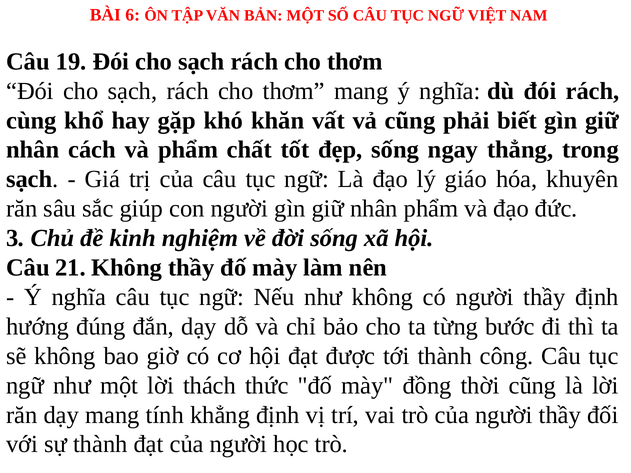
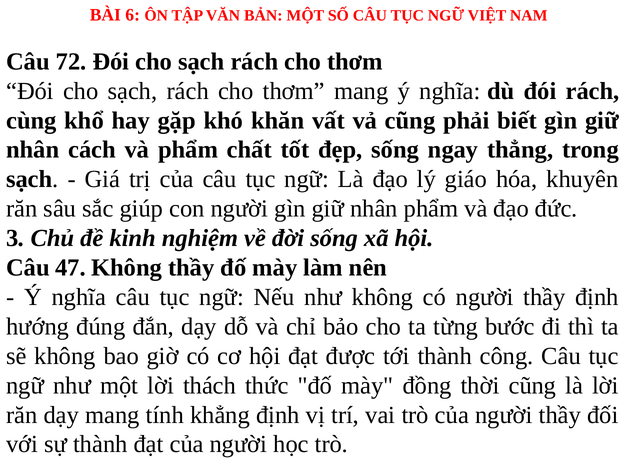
19: 19 -> 72 (71, 62)
21: 21 -> 47 (71, 268)
